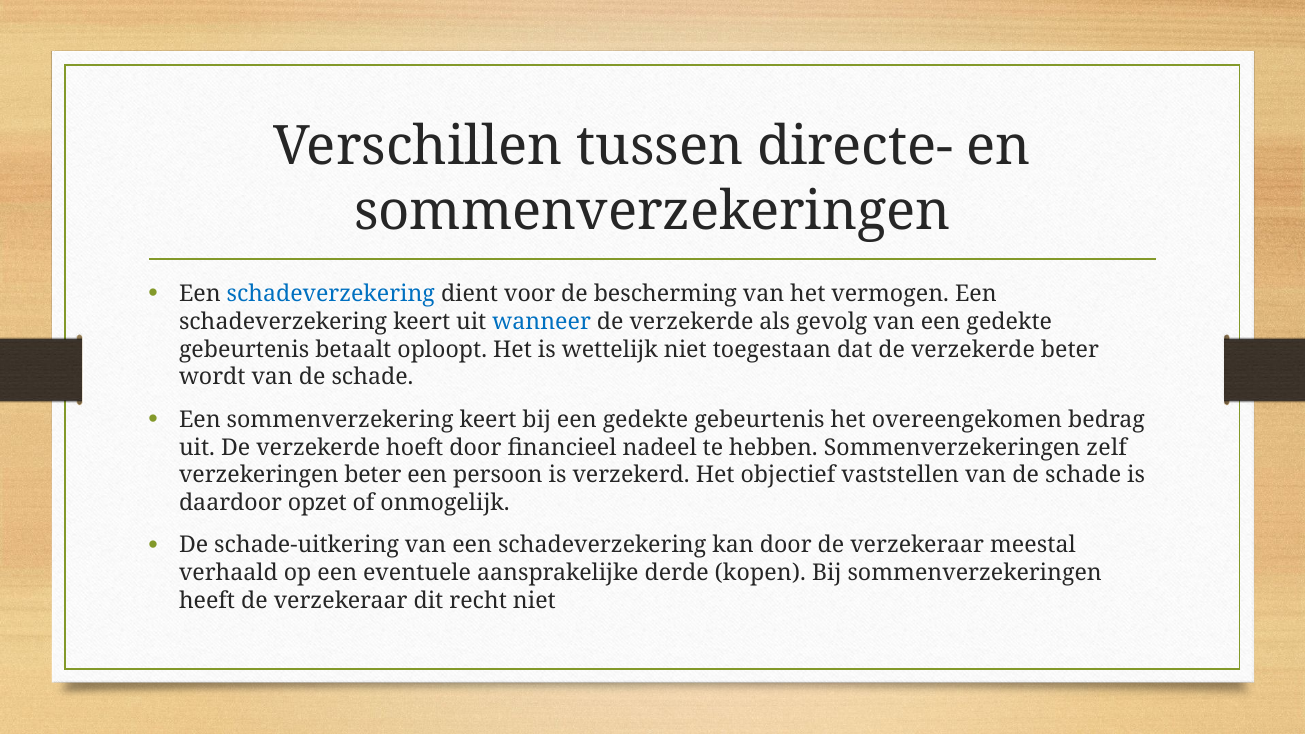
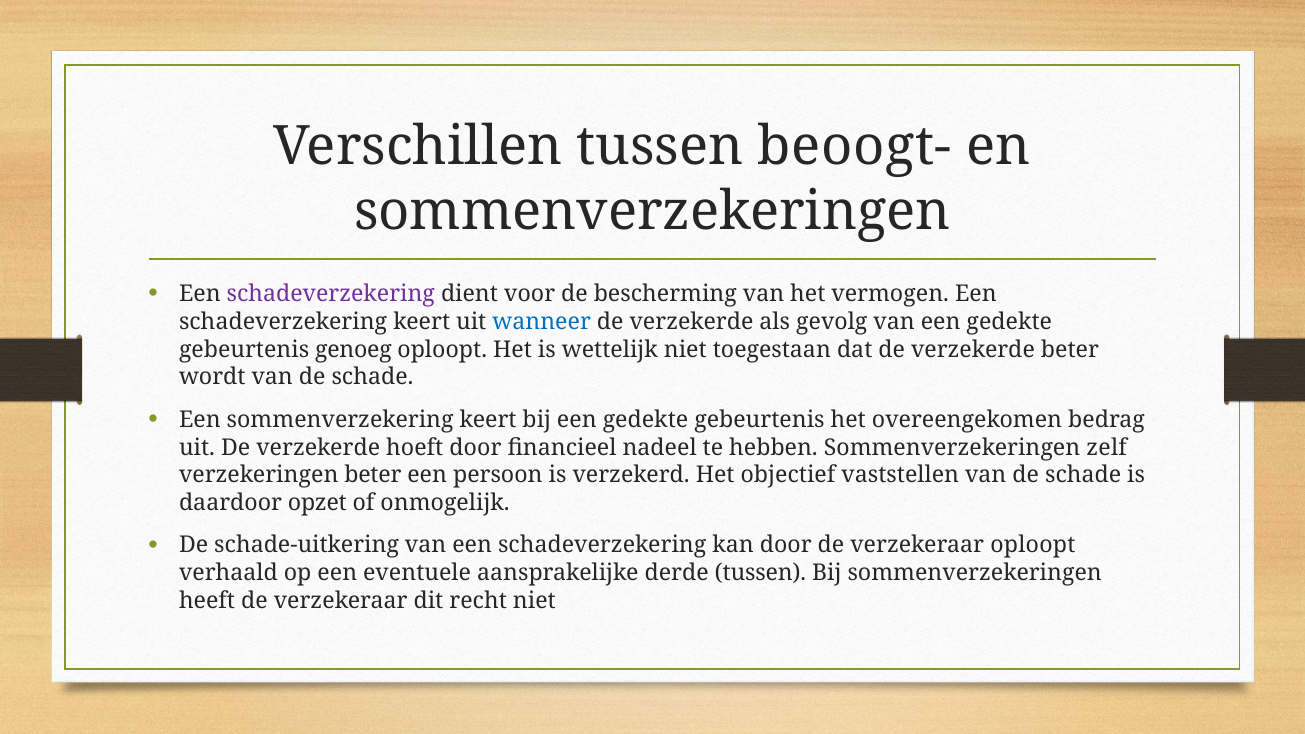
directe-: directe- -> beoogt- (855, 146)
schadeverzekering colour: blue -> purple (331, 294)
betaalt: betaalt -> genoeg (353, 350)
verzekeraar meestal: meestal -> oploopt (1033, 545)
derde kopen: kopen -> tussen (760, 573)
